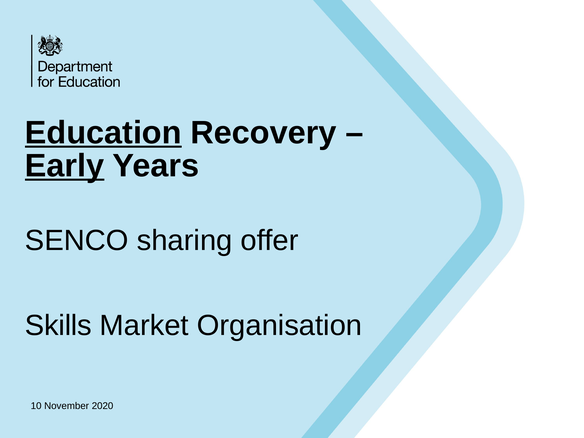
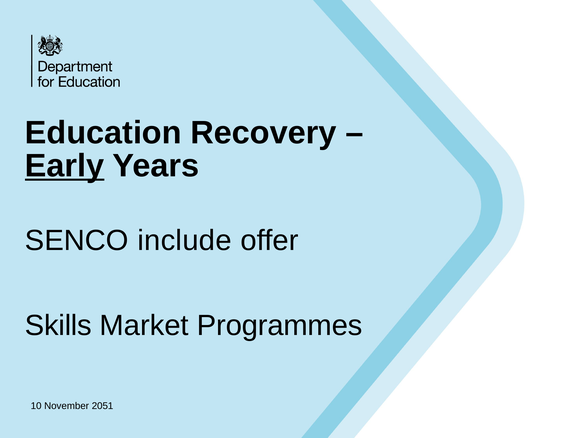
Education underline: present -> none (103, 133)
sharing: sharing -> include (185, 241)
Organisation: Organisation -> Programmes (280, 325)
2020: 2020 -> 2051 (103, 406)
